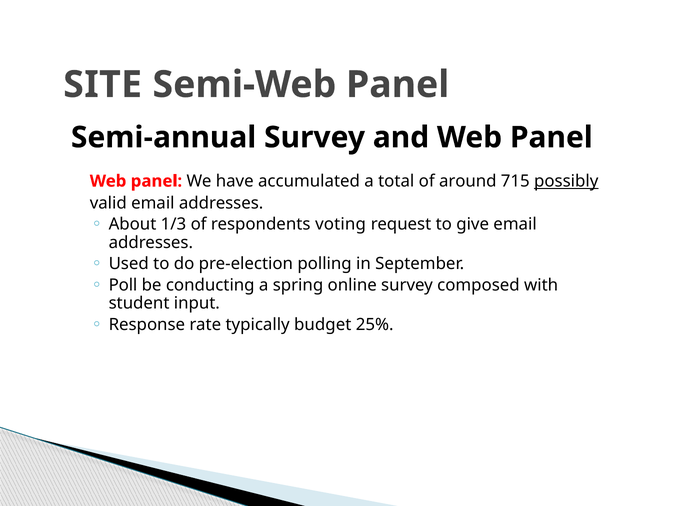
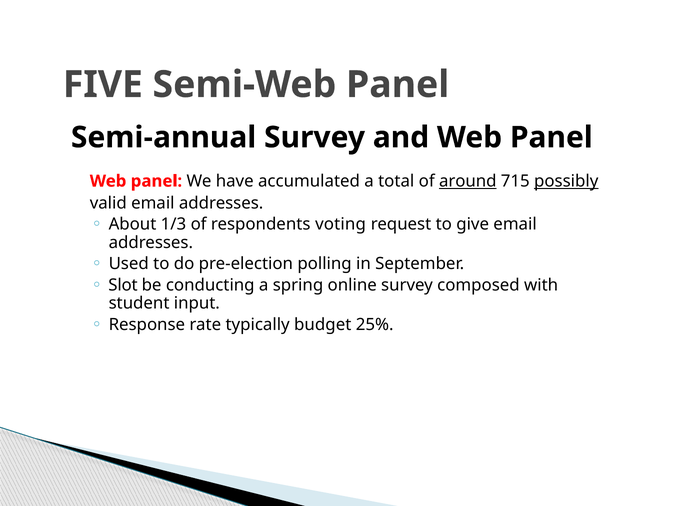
SITE: SITE -> FIVE (103, 85)
around underline: none -> present (468, 181)
Poll: Poll -> Slot (123, 285)
